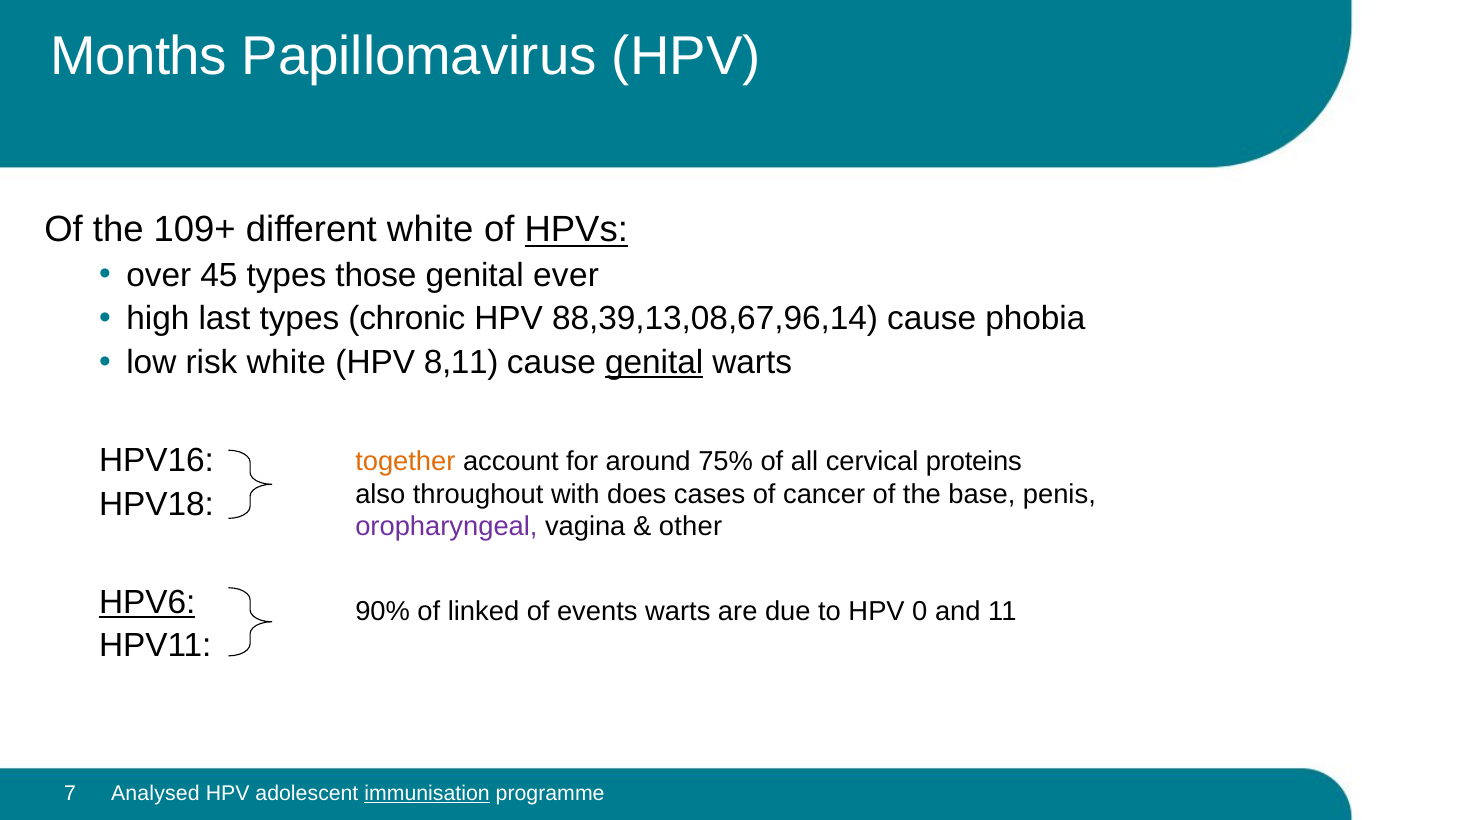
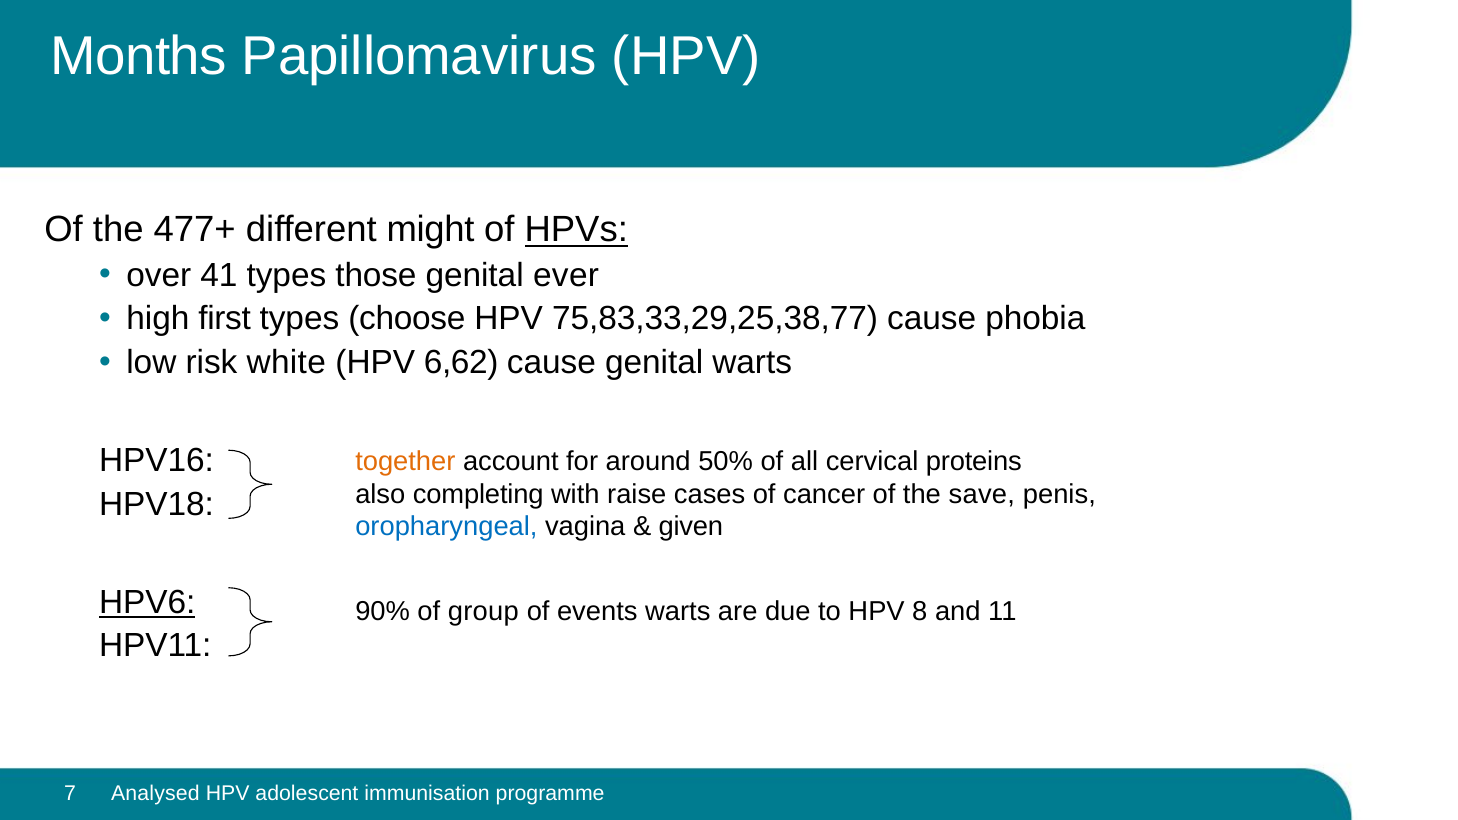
109+: 109+ -> 477+ (195, 230)
different white: white -> might (431, 230)
45: 45 -> 41 (219, 275)
last: last -> first (225, 319)
chronic: chronic -> choose (407, 319)
88,39,13,08,67,96,14: 88,39,13,08,67,96,14 -> 75,83,33,29,25,38,77 (715, 319)
8,11: 8,11 -> 6,62 (461, 362)
genital underline: present -> none (654, 362)
75%: 75% -> 50% (726, 461)
throughout: throughout -> completing (478, 494)
does: does -> raise (637, 494)
base: base -> save (982, 494)
oropharyngeal colour: purple -> blue (446, 527)
other: other -> given (691, 527)
linked: linked -> group (483, 612)
0: 0 -> 8 (920, 612)
immunisation underline: present -> none (427, 793)
